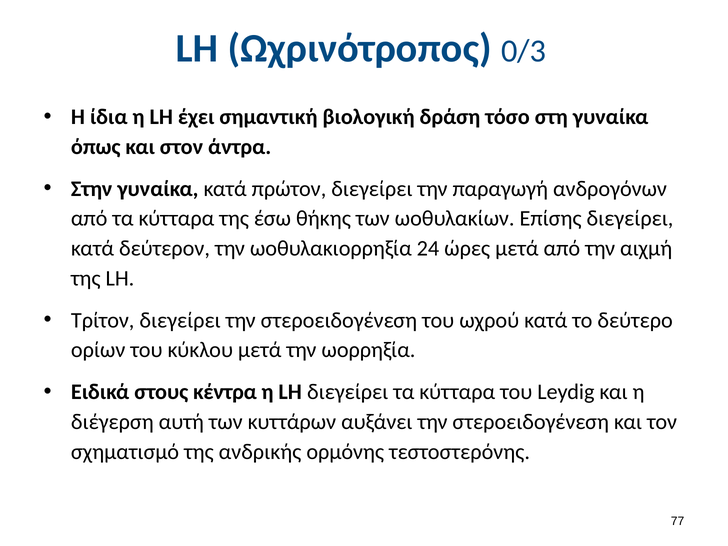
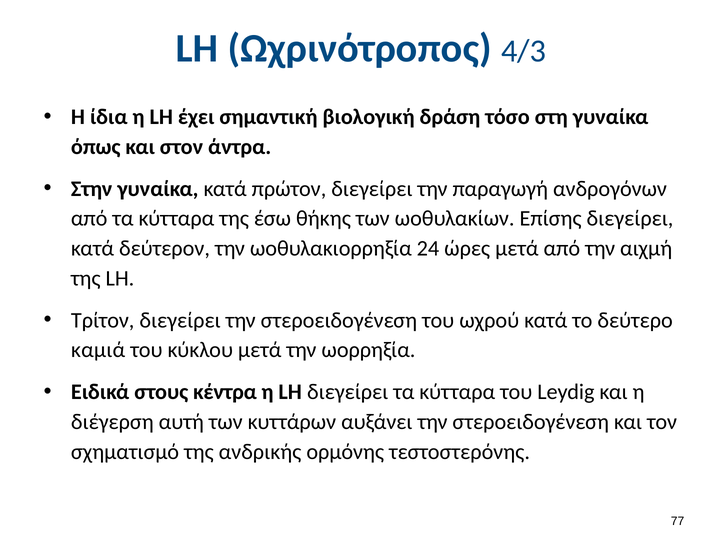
0/3: 0/3 -> 4/3 (524, 51)
ορίων: ορίων -> καμιά (98, 350)
